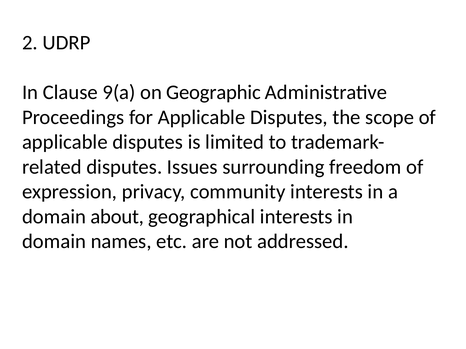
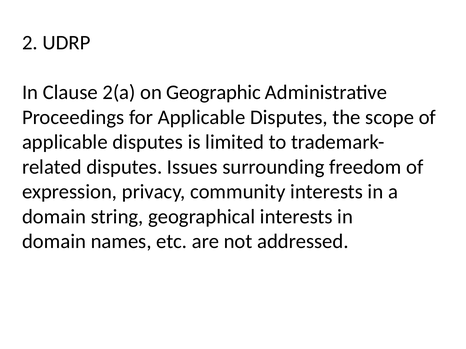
9(a: 9(a -> 2(a (119, 93)
about: about -> string (117, 217)
